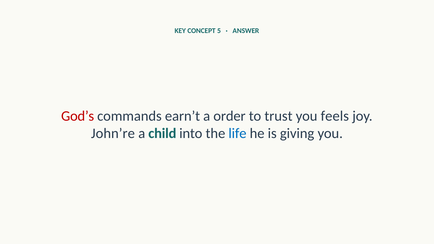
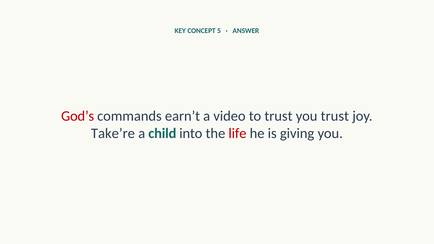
order: order -> video (229, 116)
you feels: feels -> trust (335, 116)
John’re: John’re -> Take’re (113, 133)
life colour: blue -> red (237, 133)
